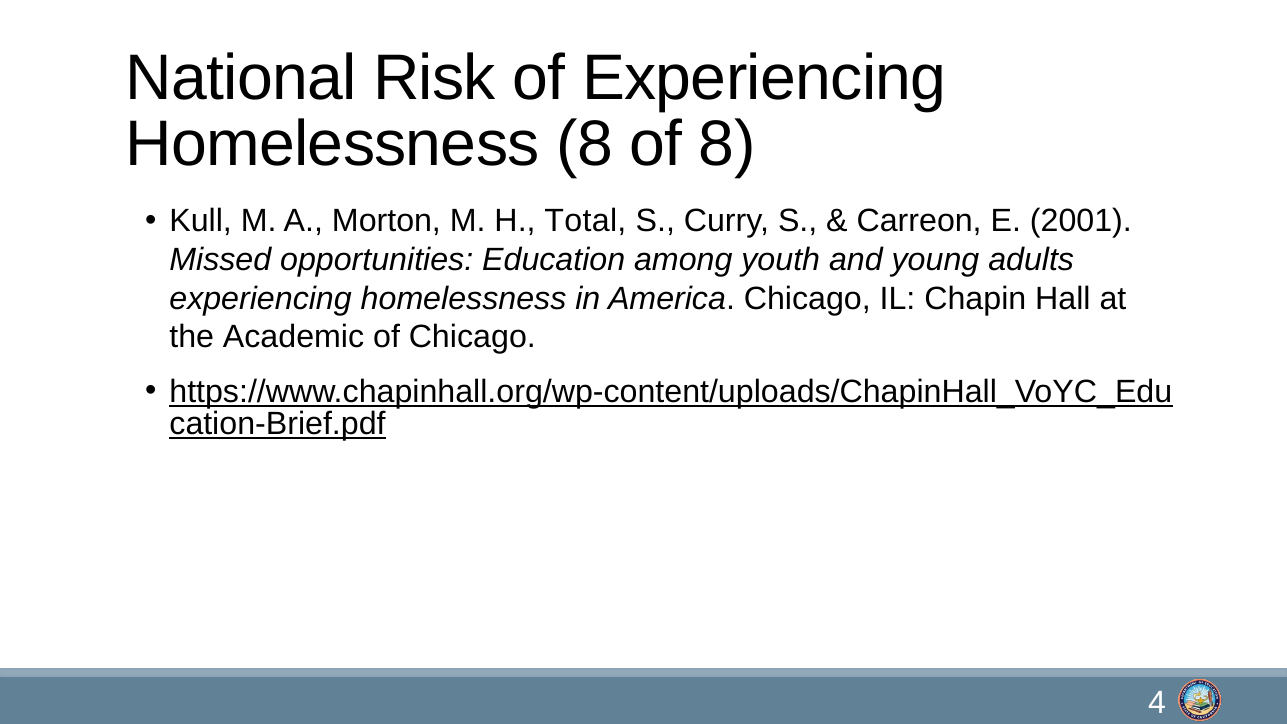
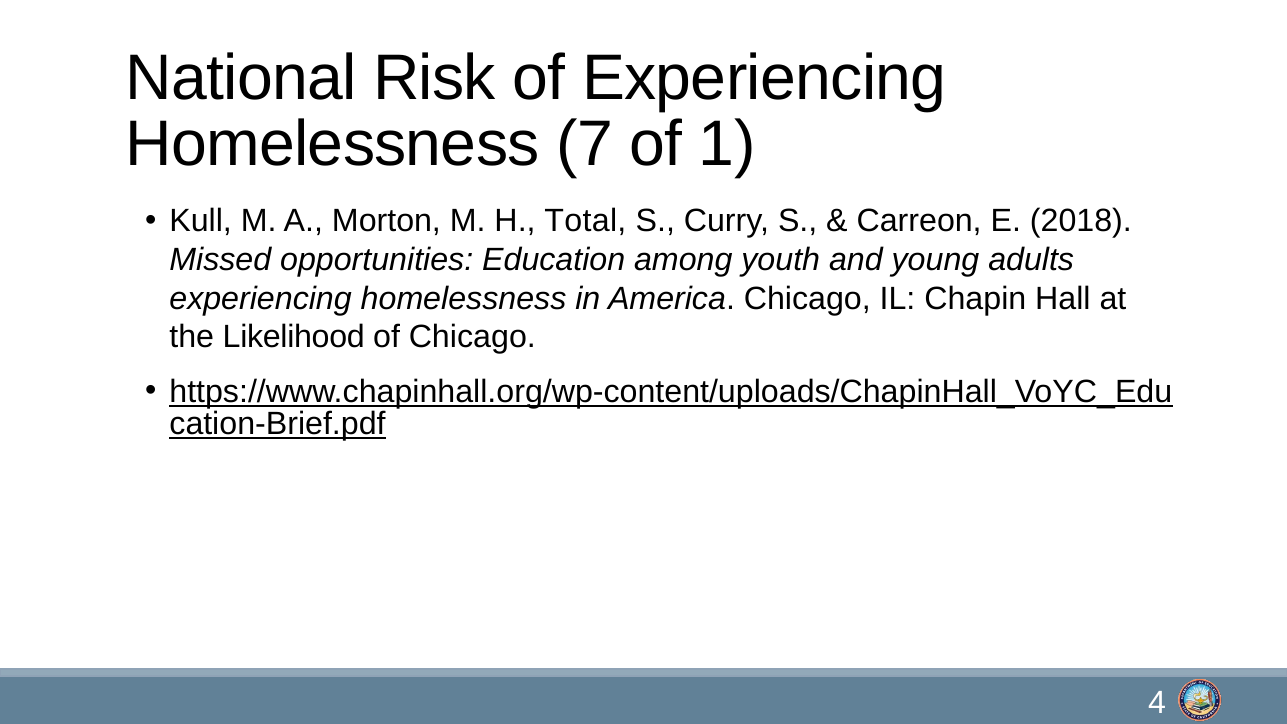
Homelessness 8: 8 -> 7 (585, 144)
of 8: 8 -> 1 (727, 144)
2001: 2001 -> 2018 (1081, 221)
Academic: Academic -> Likelihood (294, 337)
